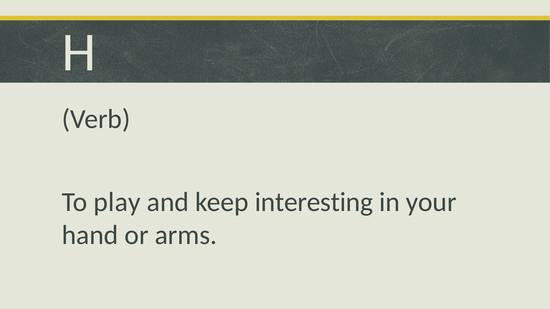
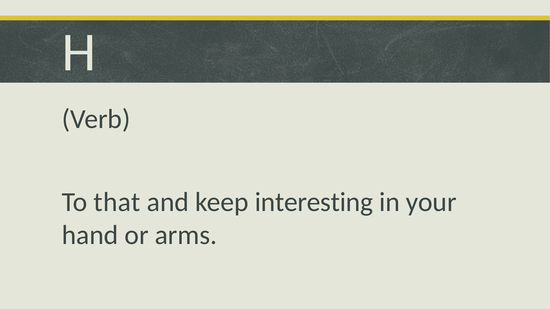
play: play -> that (117, 202)
